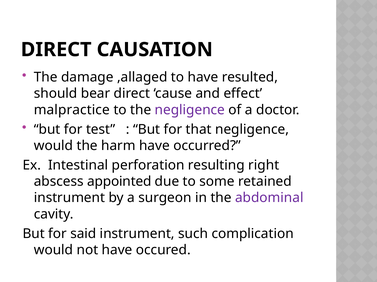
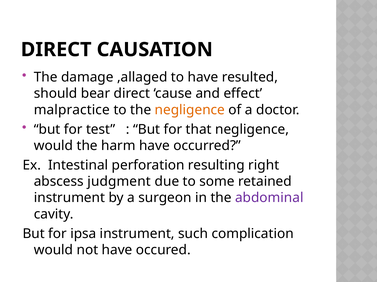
negligence colour: purple -> orange (190, 110)
appointed: appointed -> judgment (119, 182)
said: said -> ipsa (83, 234)
